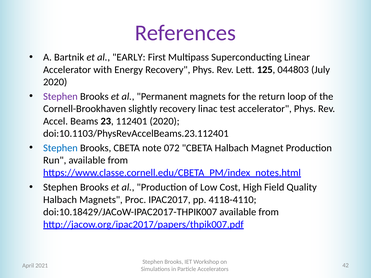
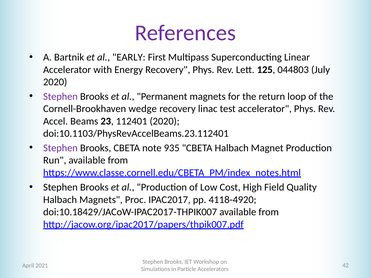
slightly: slightly -> wedge (143, 109)
Stephen colour: blue -> purple (60, 148)
072: 072 -> 935 (172, 148)
4118-4110: 4118-4110 -> 4118-4920 (233, 200)
